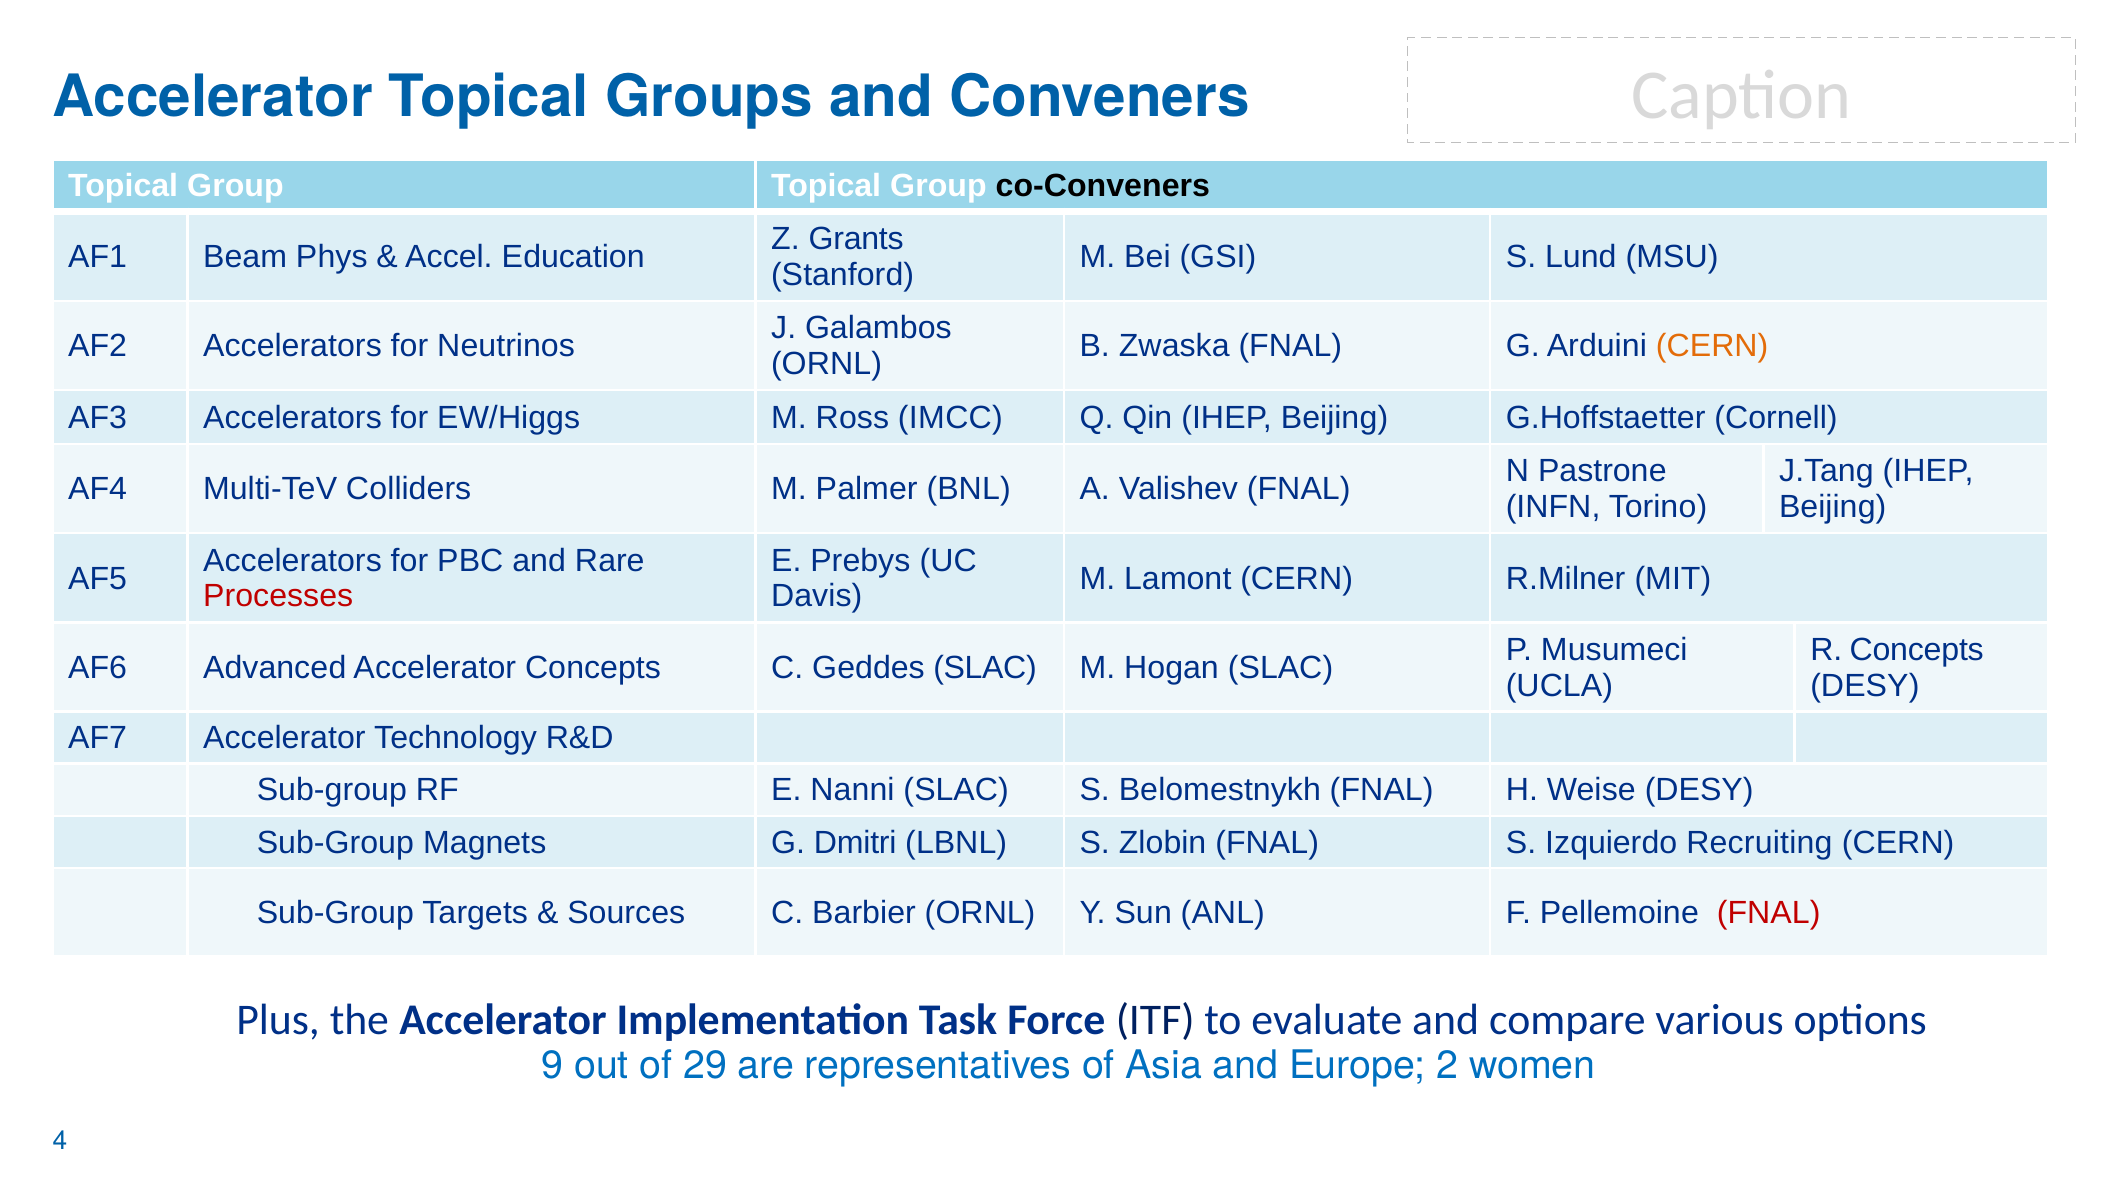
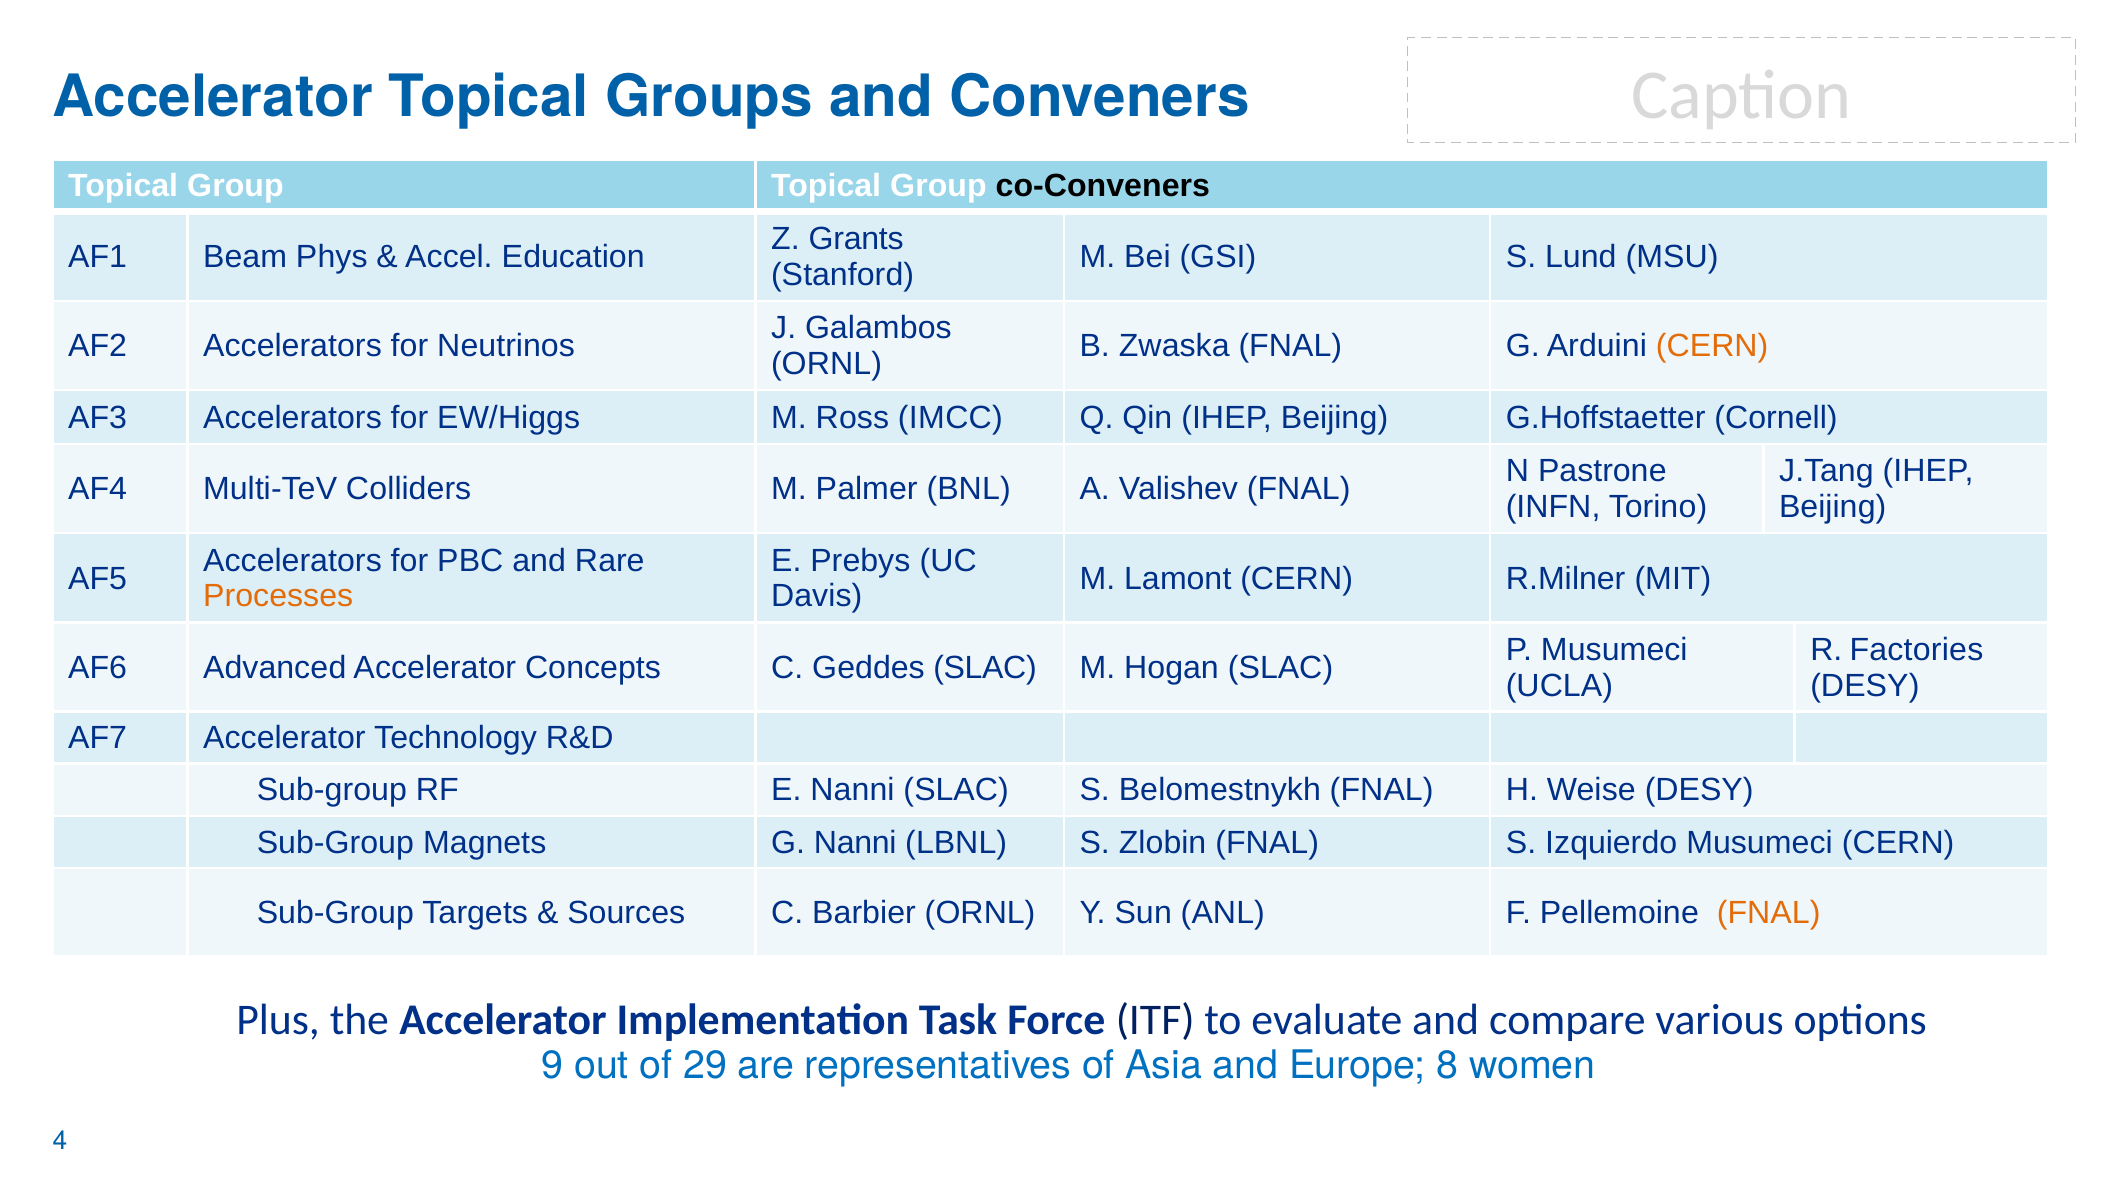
Processes colour: red -> orange (278, 596)
R Concepts: Concepts -> Factories (1916, 650)
G Dmitri: Dmitri -> Nanni (855, 842)
Izquierdo Recruiting: Recruiting -> Musumeci (1759, 842)
FNAL colour: red -> orange (1769, 912)
2: 2 -> 8 (1448, 1066)
